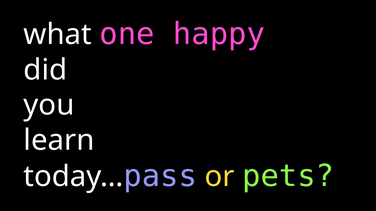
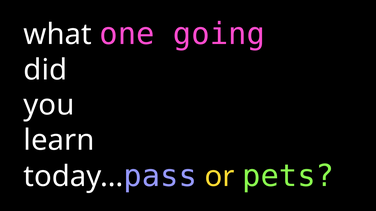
happy: happy -> going (219, 34)
